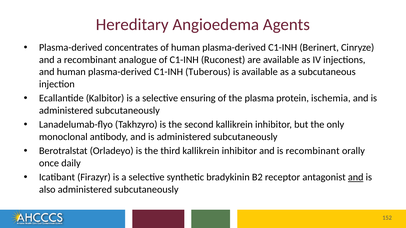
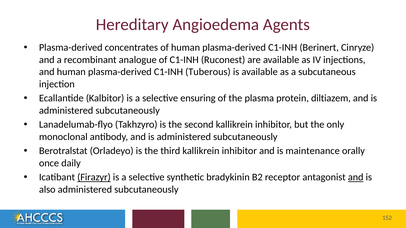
ischemia: ischemia -> diltiazem (331, 98)
is recombinant: recombinant -> maintenance (313, 151)
Firazyr underline: none -> present (94, 178)
